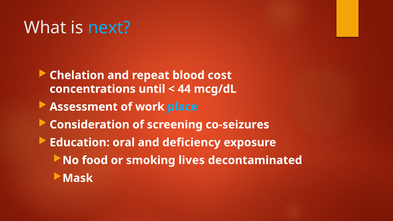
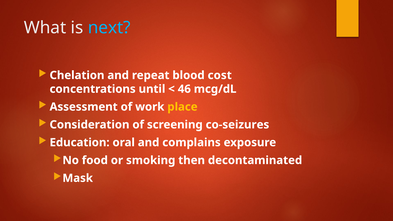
44: 44 -> 46 (184, 89)
place colour: light blue -> yellow (182, 107)
deficiency: deficiency -> complains (191, 143)
lives: lives -> then (192, 160)
